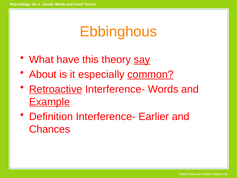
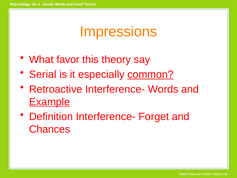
Ebbinghous: Ebbinghous -> Impressions (118, 32)
have: have -> favor (68, 60)
say underline: present -> none (142, 60)
About: About -> Serial (43, 74)
Retroactive underline: present -> none (56, 89)
Earlier: Earlier -> Forget (154, 116)
